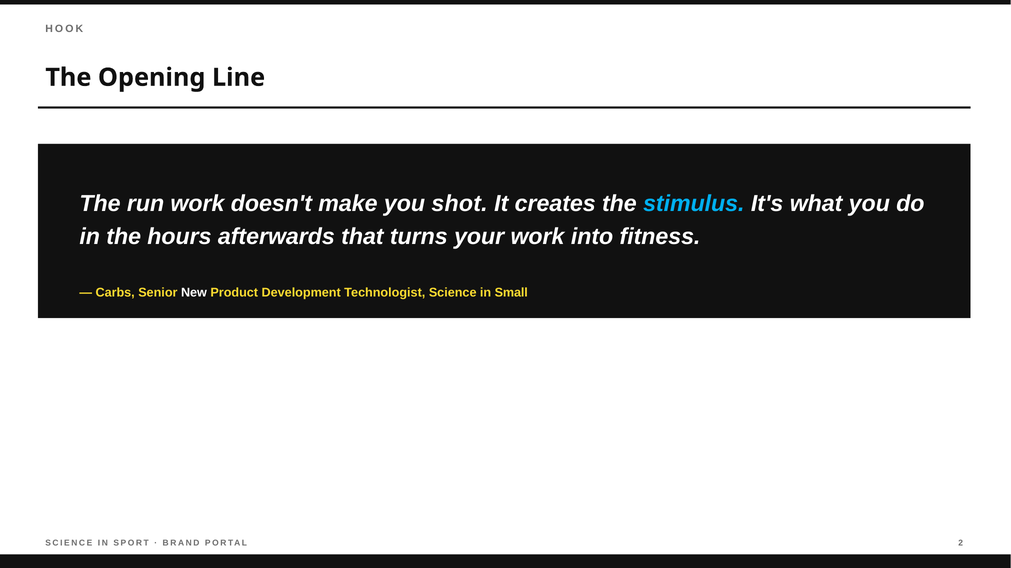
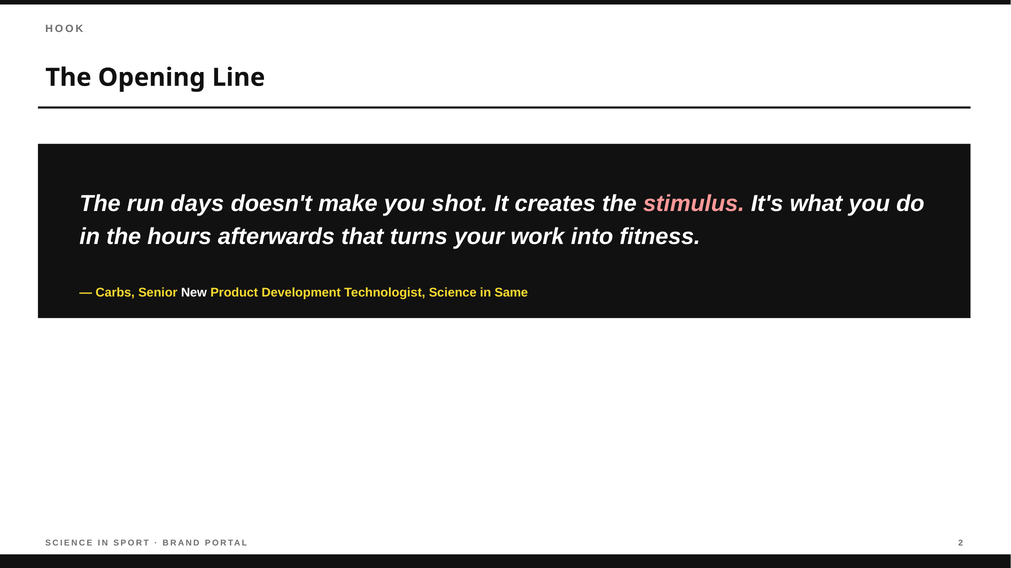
run work: work -> days (197, 204)
stimulus colour: light blue -> pink (694, 204)
Small: Small -> Same (511, 293)
